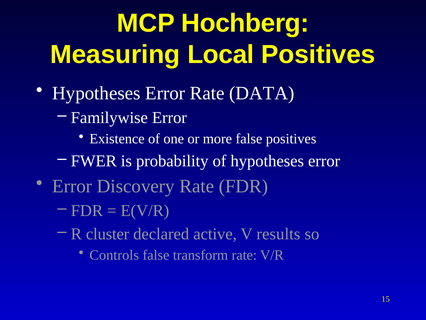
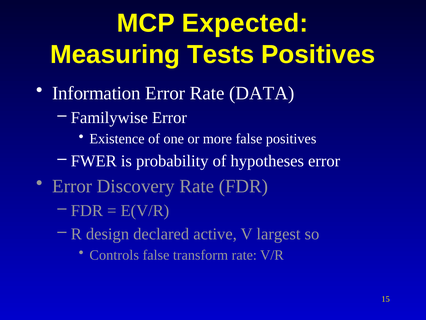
Hochberg: Hochberg -> Expected (245, 23)
Local: Local -> Tests (221, 54)
Hypotheses: Hypotheses -> Information (96, 93)
cluster: cluster -> design (108, 234)
results: results -> largest (278, 234)
